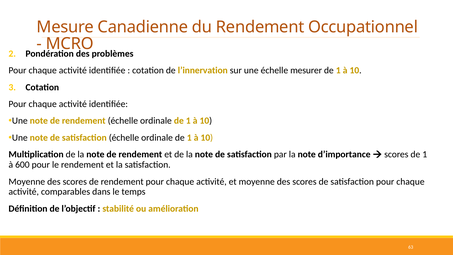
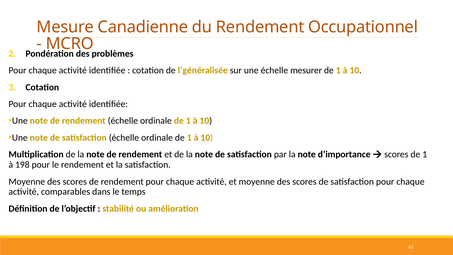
l’innervation: l’innervation -> l’généralisée (203, 70)
600: 600 -> 198 (22, 165)
